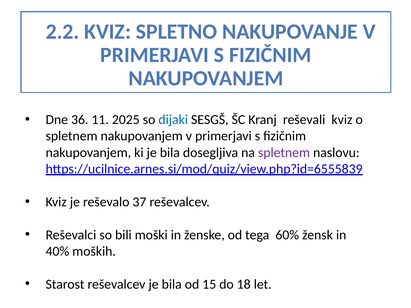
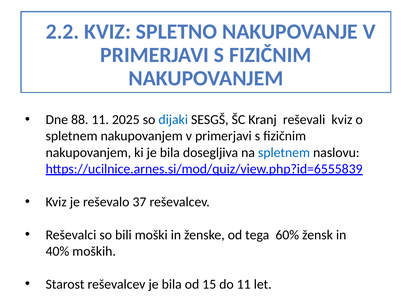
36: 36 -> 88 (80, 120)
spletnem colour: purple -> blue (284, 153)
do 18: 18 -> 11 (244, 284)
